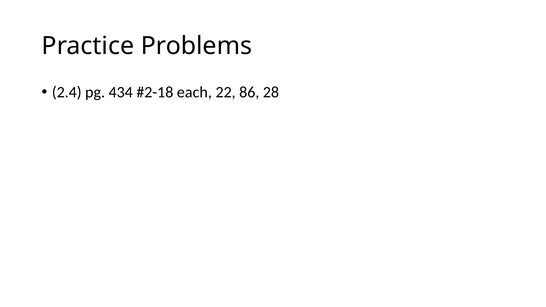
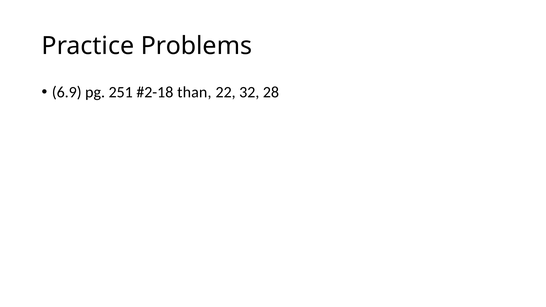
2.4: 2.4 -> 6.9 (67, 92)
434: 434 -> 251 (121, 92)
each: each -> than (194, 92)
86: 86 -> 32 (249, 92)
